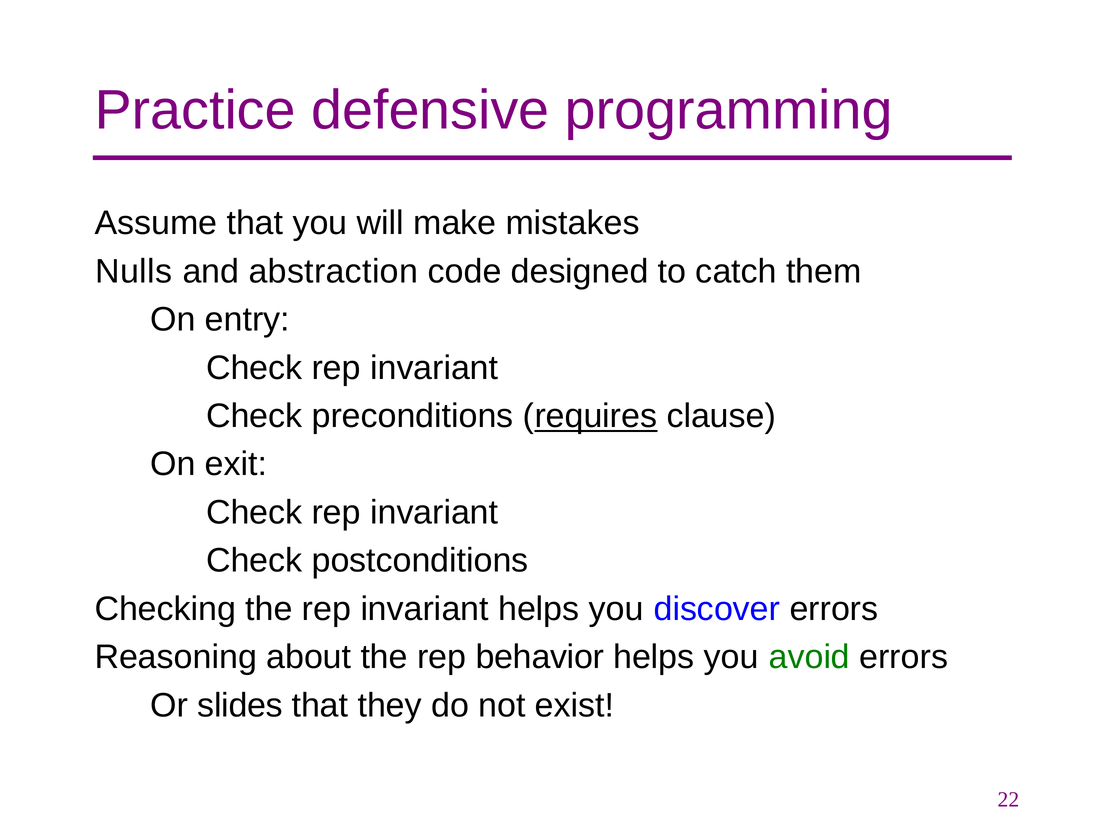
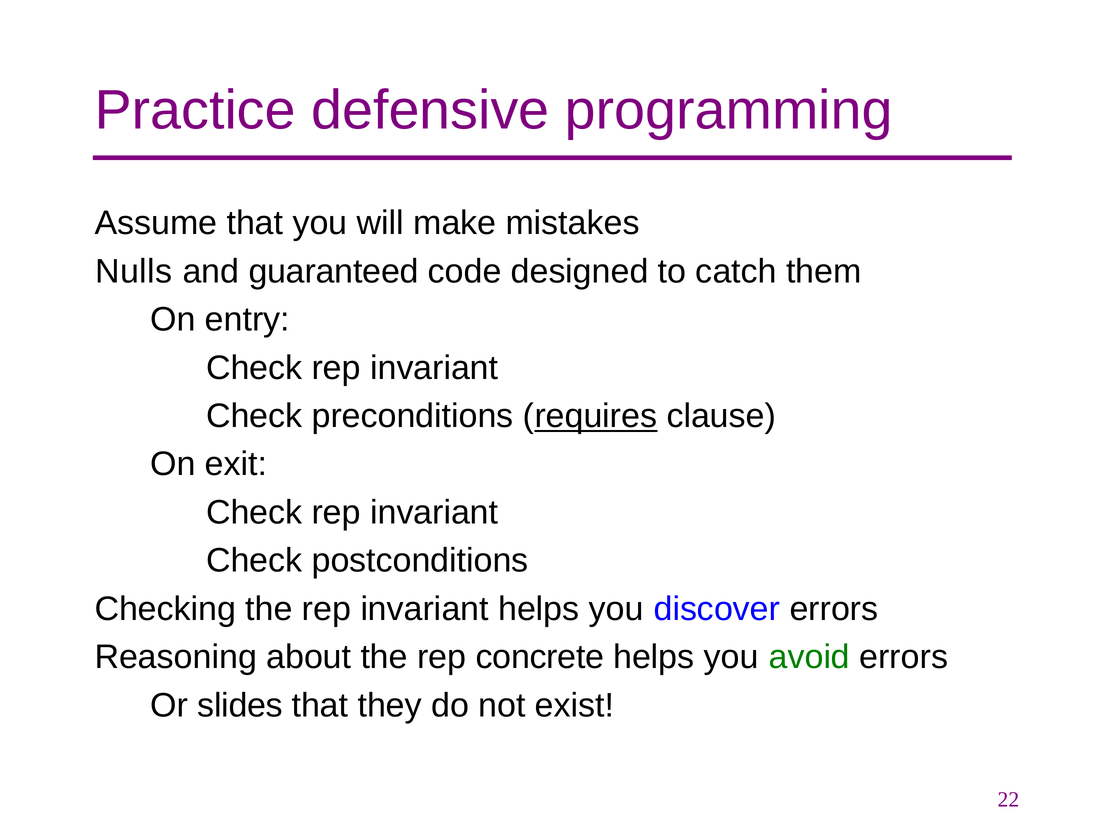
abstraction: abstraction -> guaranteed (334, 272)
behavior: behavior -> concrete (540, 658)
